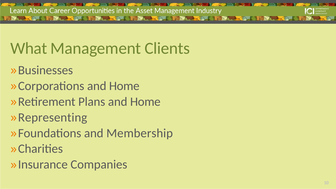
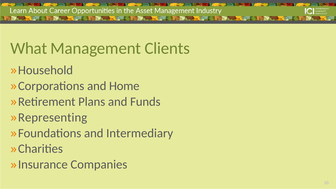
Businesses: Businesses -> Household (46, 70)
Plans and Home: Home -> Funds (145, 102)
Membership: Membership -> Intermediary (140, 133)
